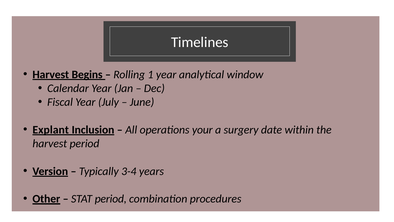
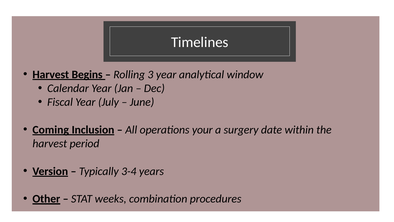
1: 1 -> 3 (150, 74)
Explant: Explant -> Coming (51, 130)
STAT period: period -> weeks (111, 199)
